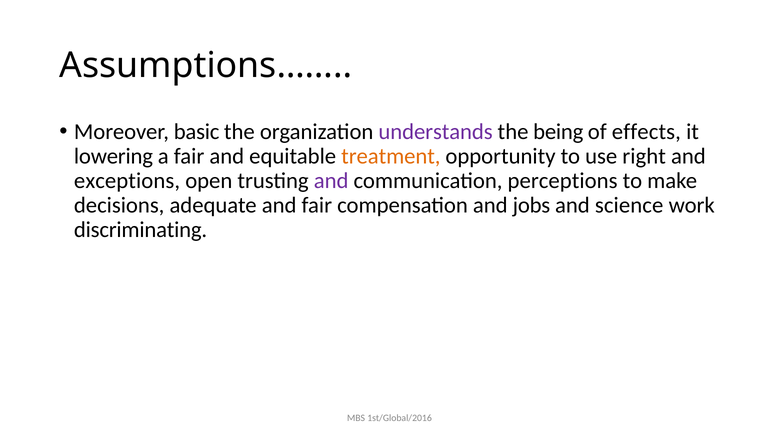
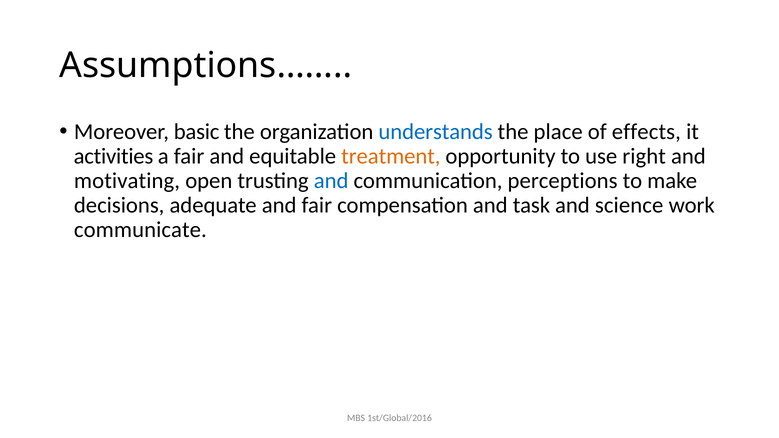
understands colour: purple -> blue (436, 132)
being: being -> place (558, 132)
lowering: lowering -> activities (113, 156)
exceptions: exceptions -> motivating (127, 181)
and colour: purple -> blue (331, 181)
jobs: jobs -> task (531, 205)
discriminating: discriminating -> communicate (140, 230)
